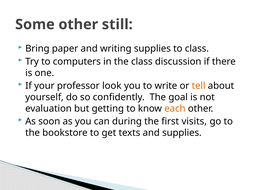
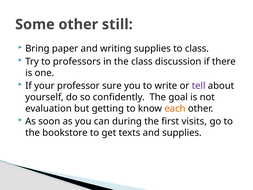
computers: computers -> professors (77, 61)
look: look -> sure (112, 86)
tell colour: orange -> purple (199, 86)
